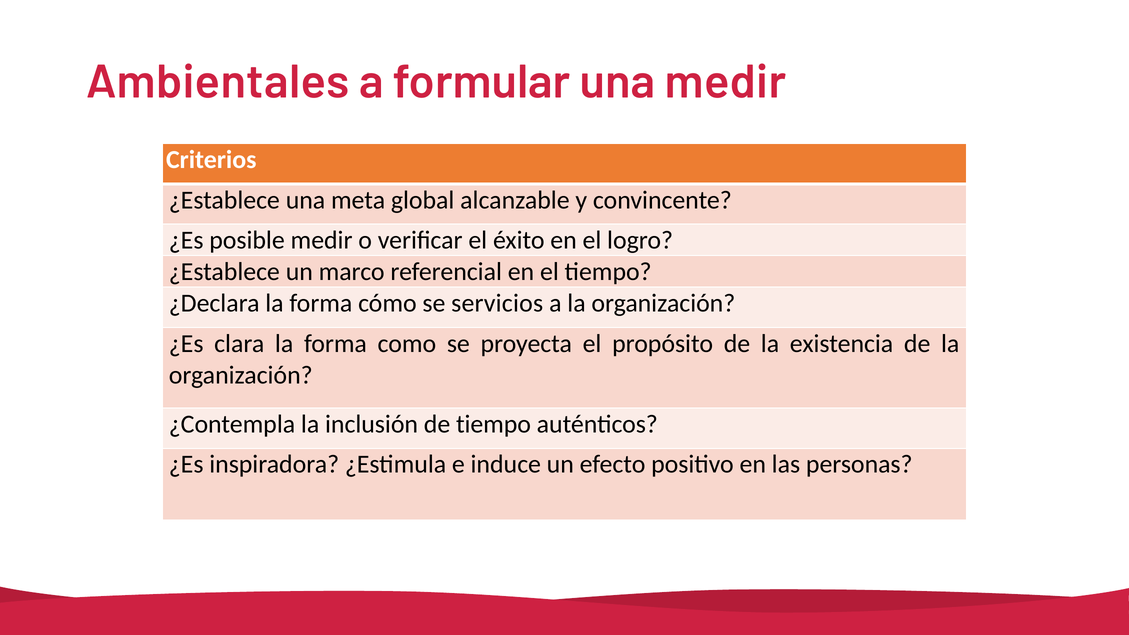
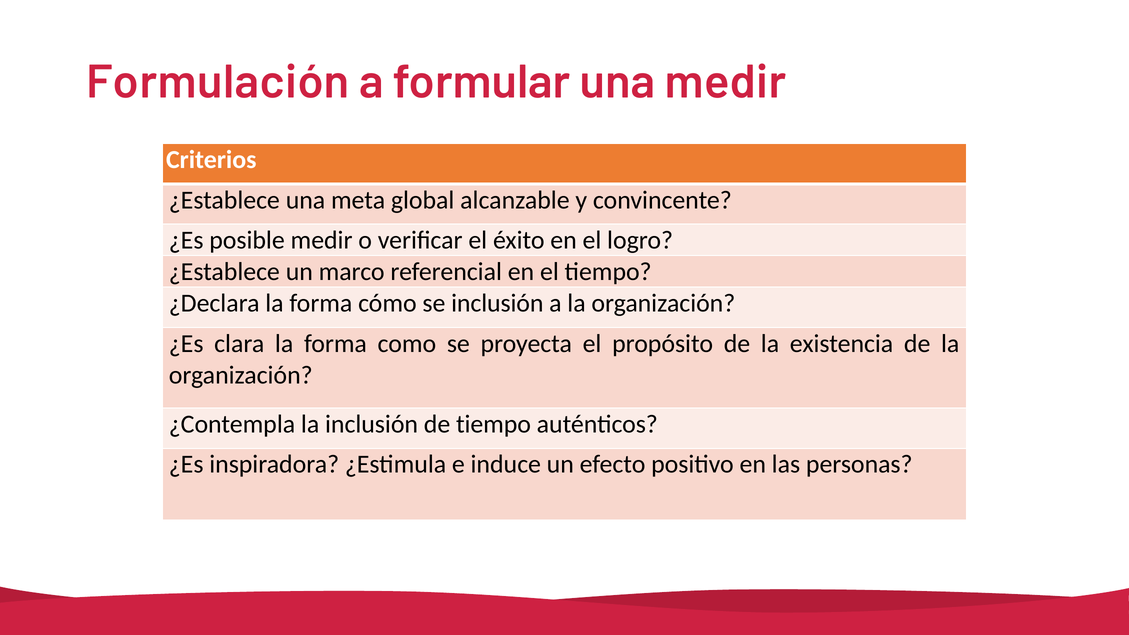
Ambientales: Ambientales -> Formulación (218, 82)
se servicios: servicios -> inclusión (497, 303)
